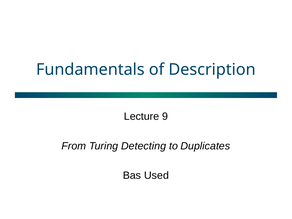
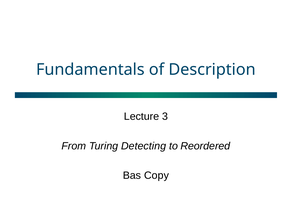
9: 9 -> 3 (165, 116)
Duplicates: Duplicates -> Reordered (205, 146)
Used: Used -> Copy (156, 175)
